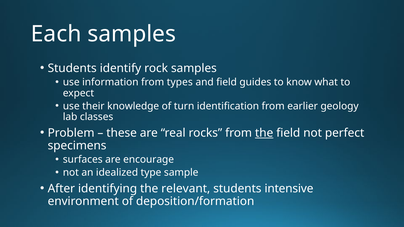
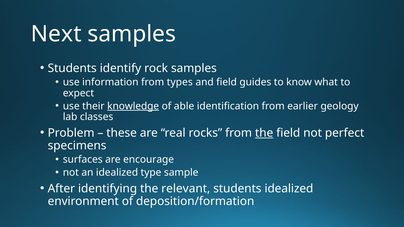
Each: Each -> Next (56, 34)
knowledge underline: none -> present (133, 106)
turn: turn -> able (184, 106)
students intensive: intensive -> idealized (289, 189)
